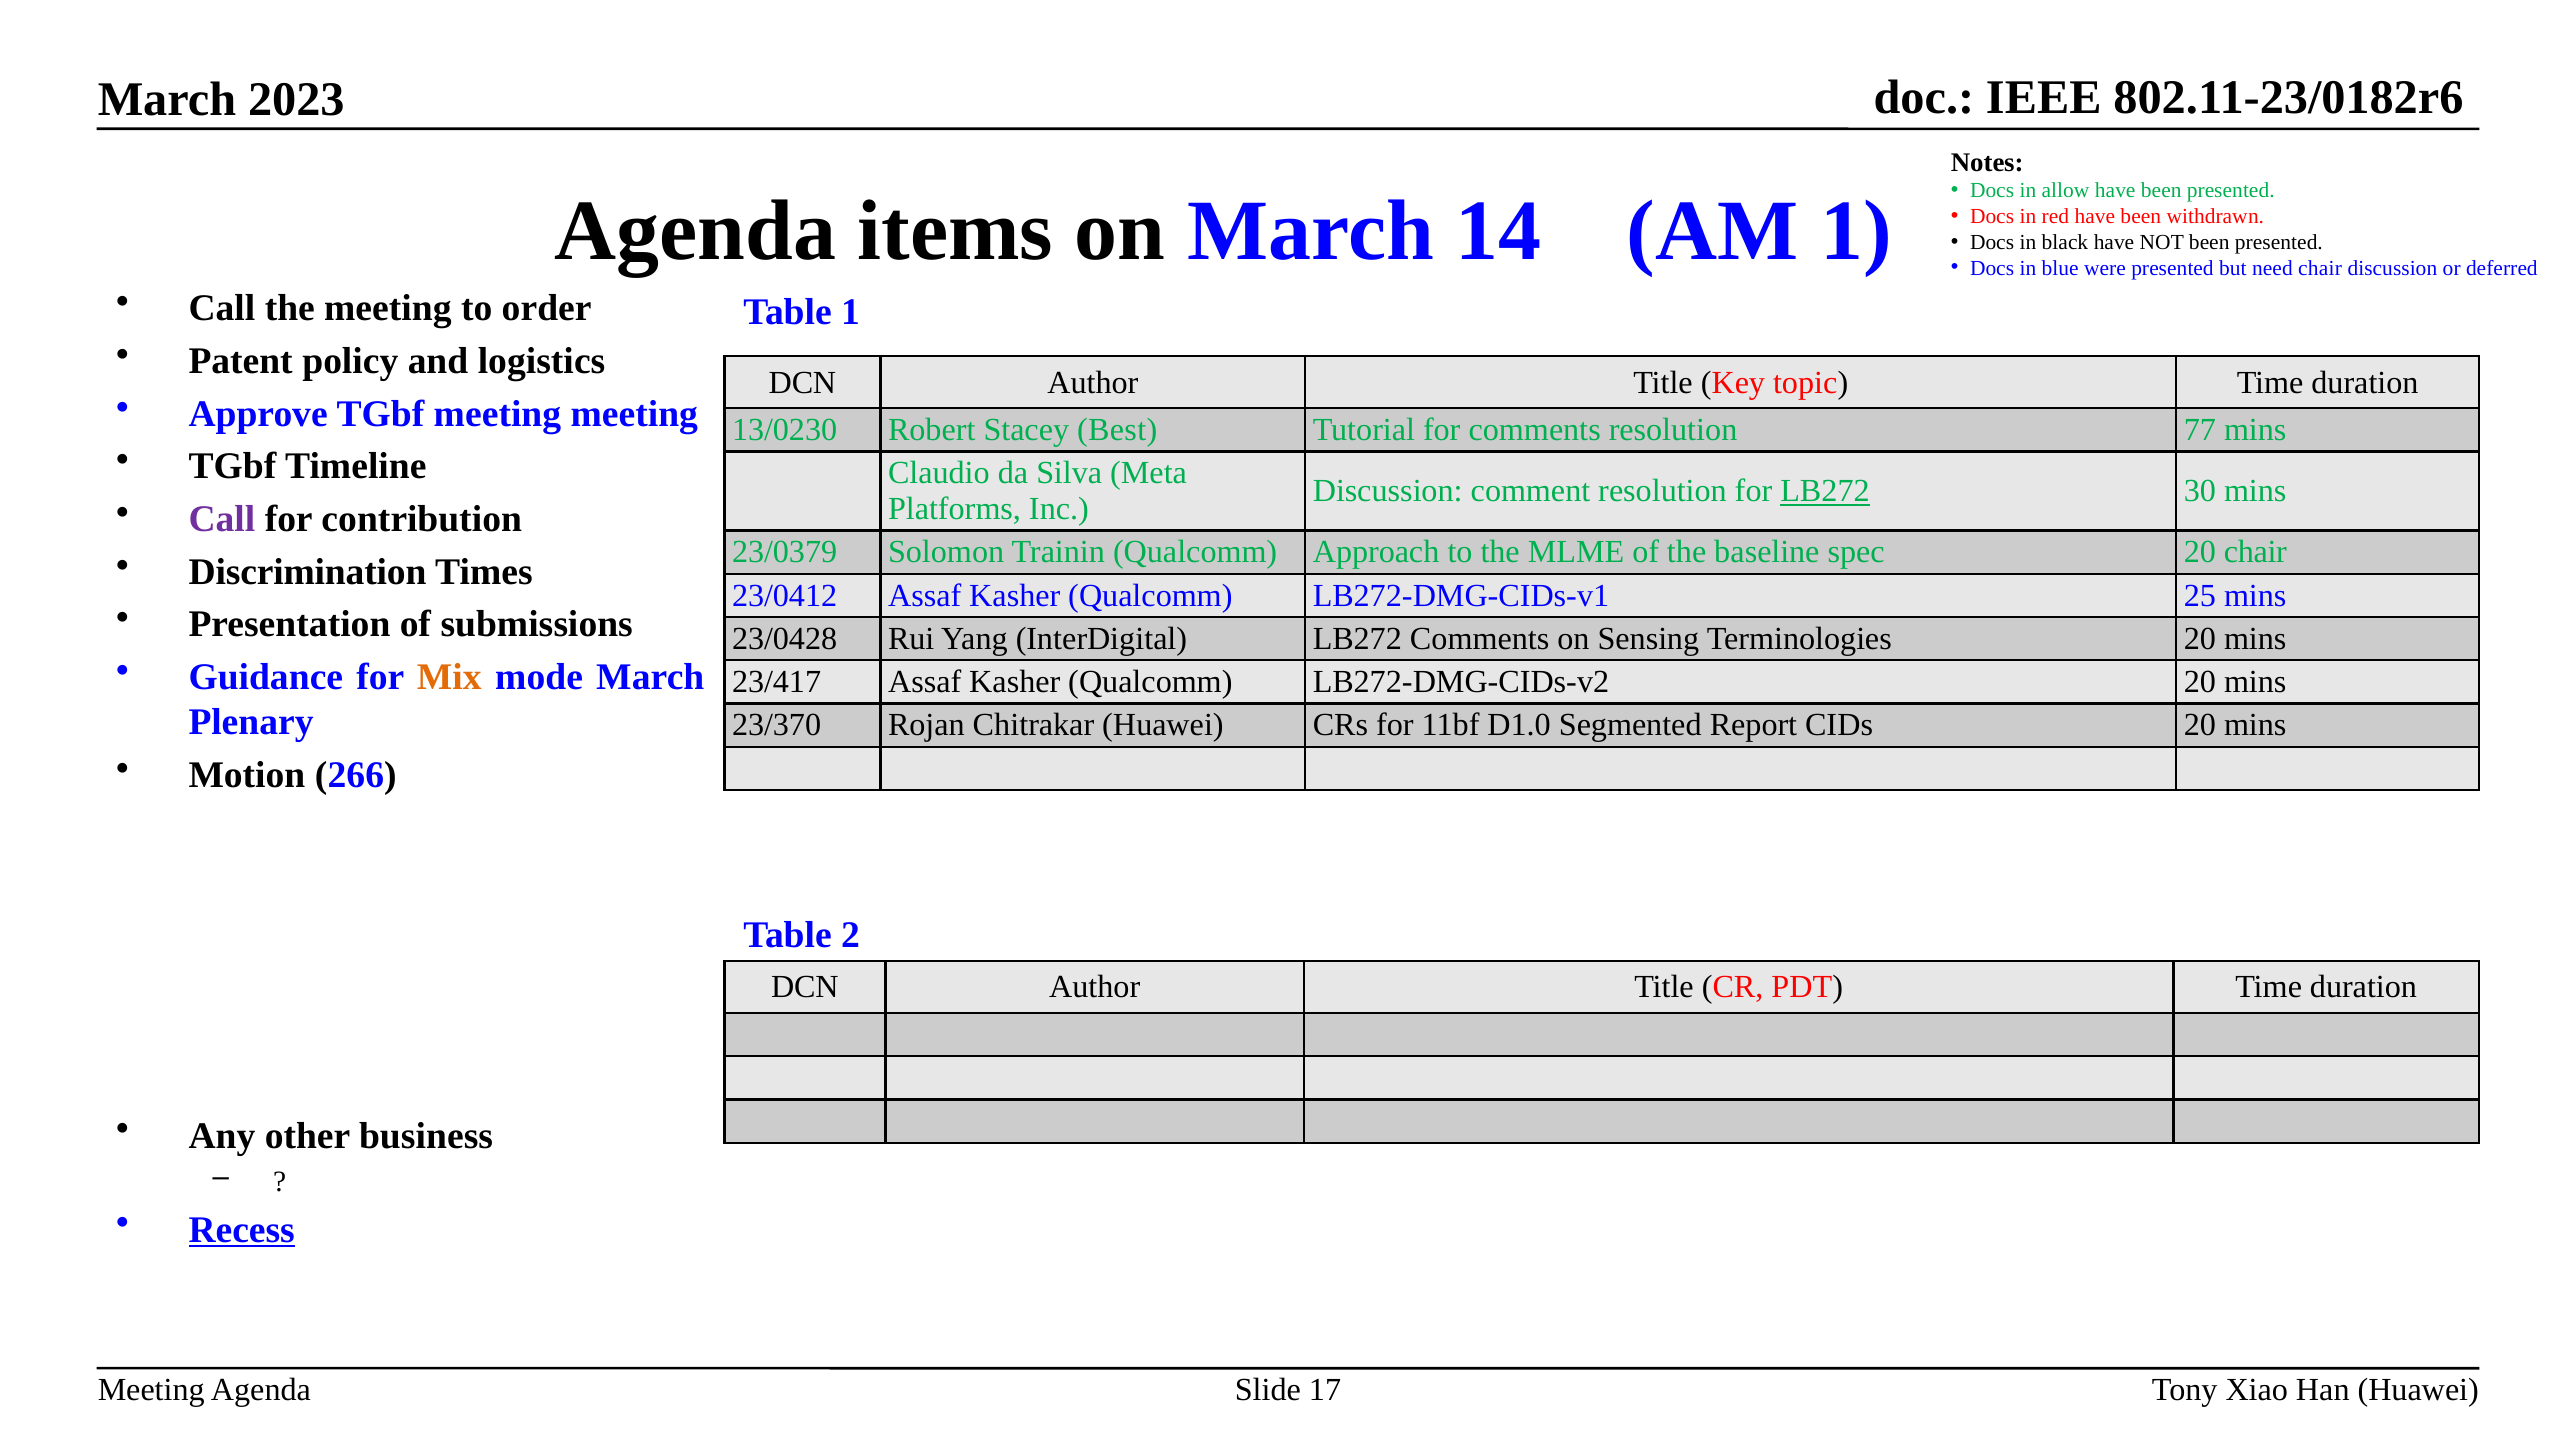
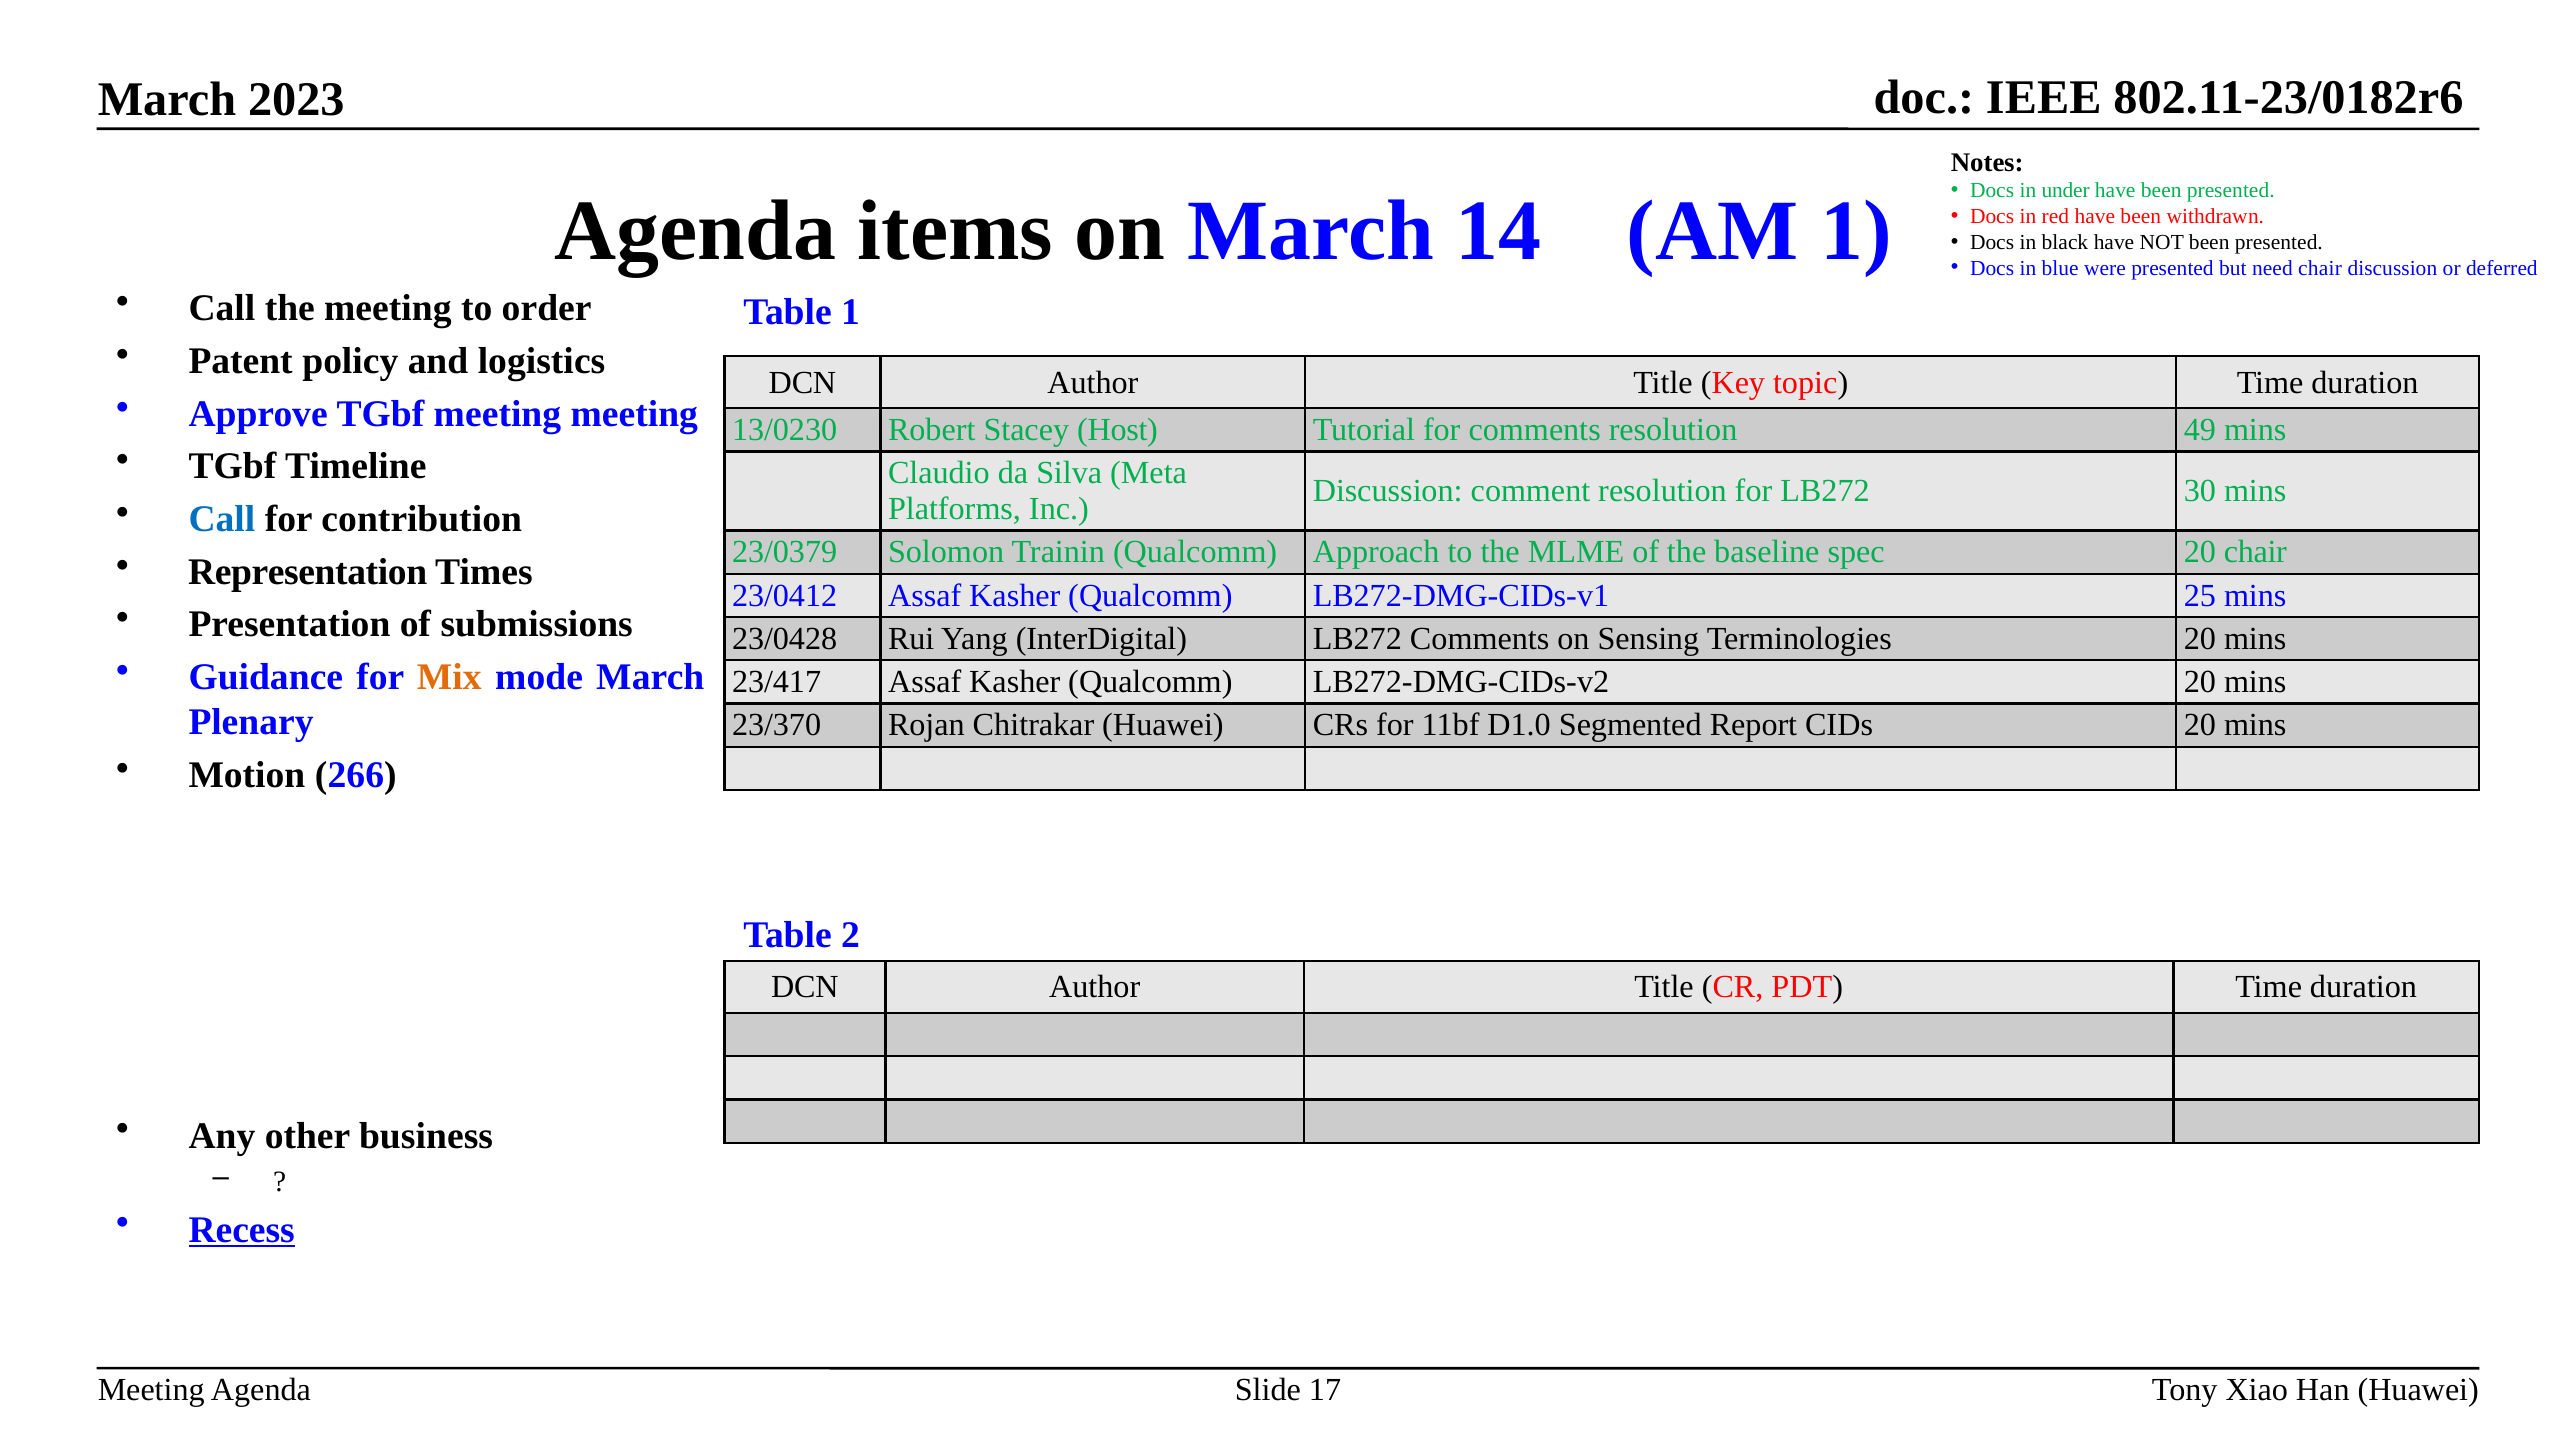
allow: allow -> under (2066, 191)
Best: Best -> Host (1118, 430)
77: 77 -> 49 (2200, 430)
LB272 underline: present -> none (1825, 491)
Call colour: purple -> blue (222, 519)
Discrimination: Discrimination -> Representation (308, 572)
